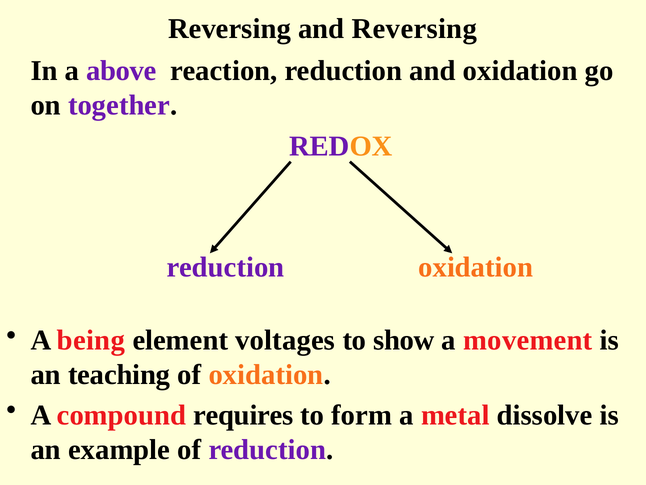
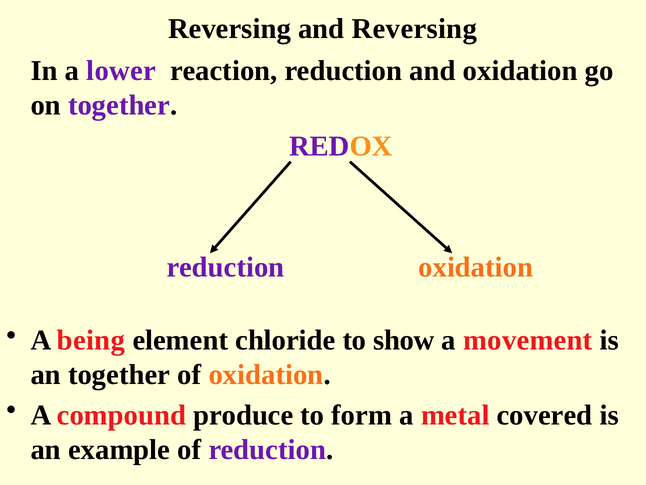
above: above -> lower (121, 71)
voltages: voltages -> chloride (285, 340)
an teaching: teaching -> together (119, 374)
requires: requires -> produce (243, 415)
dissolve: dissolve -> covered (545, 415)
